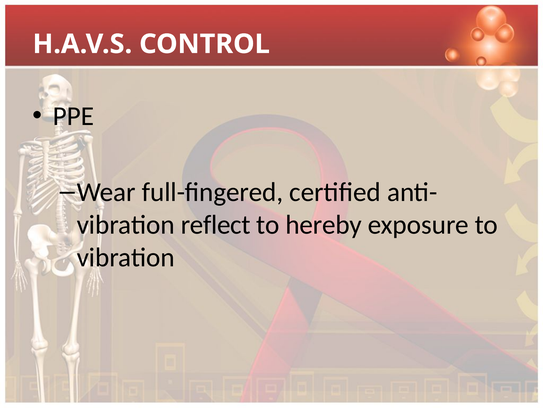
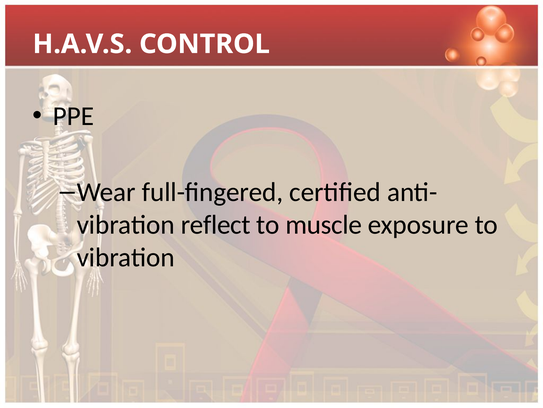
hereby: hereby -> muscle (324, 225)
